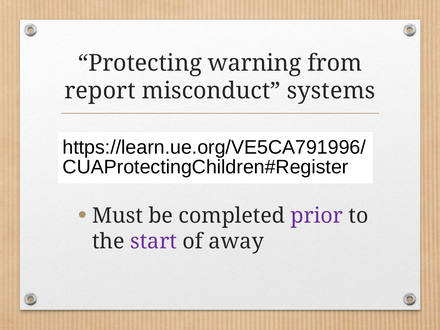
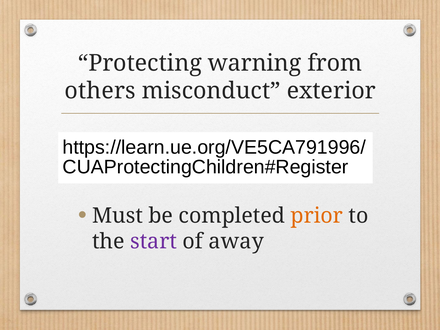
report: report -> others (100, 91)
systems: systems -> exterior (331, 91)
prior colour: purple -> orange (317, 216)
